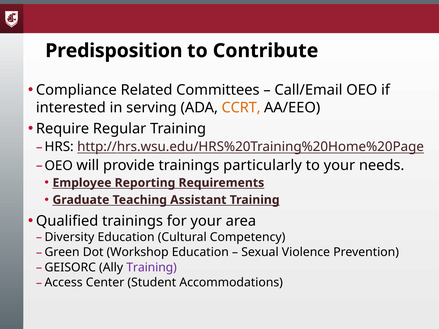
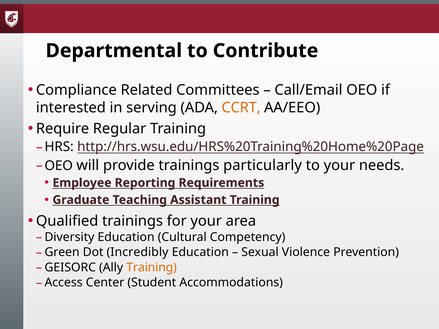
Predisposition: Predisposition -> Departmental (114, 51)
Workshop: Workshop -> Incredibly (138, 252)
Training colour: purple -> orange (152, 268)
